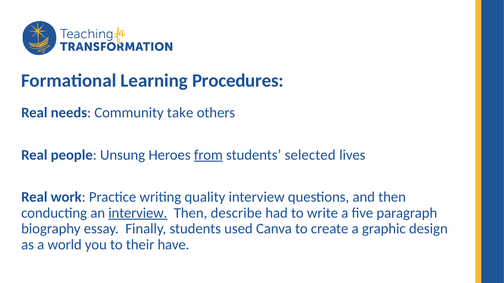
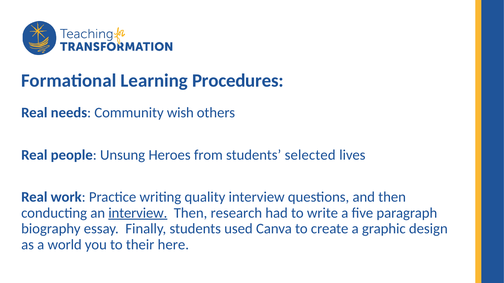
take: take -> wish (180, 113)
from underline: present -> none (208, 155)
describe: describe -> research (236, 213)
have: have -> here (173, 245)
